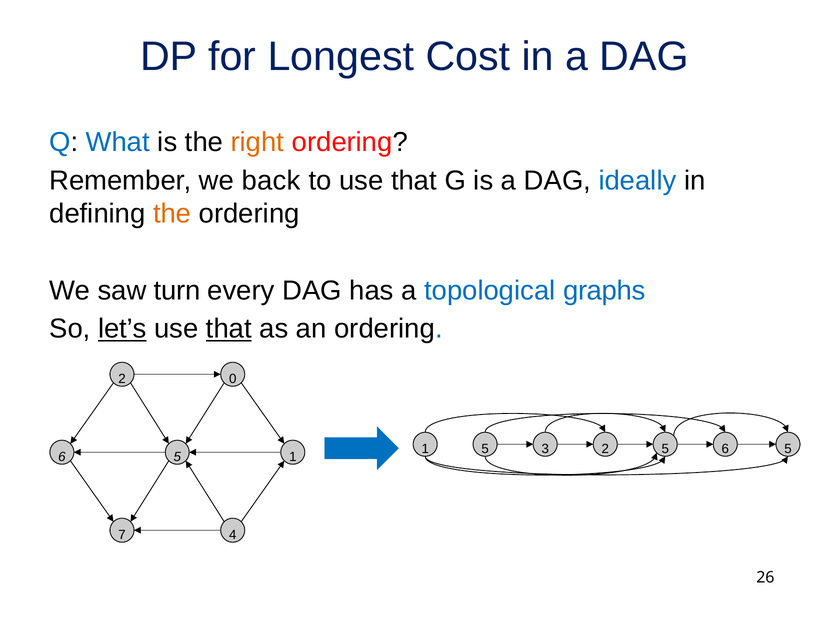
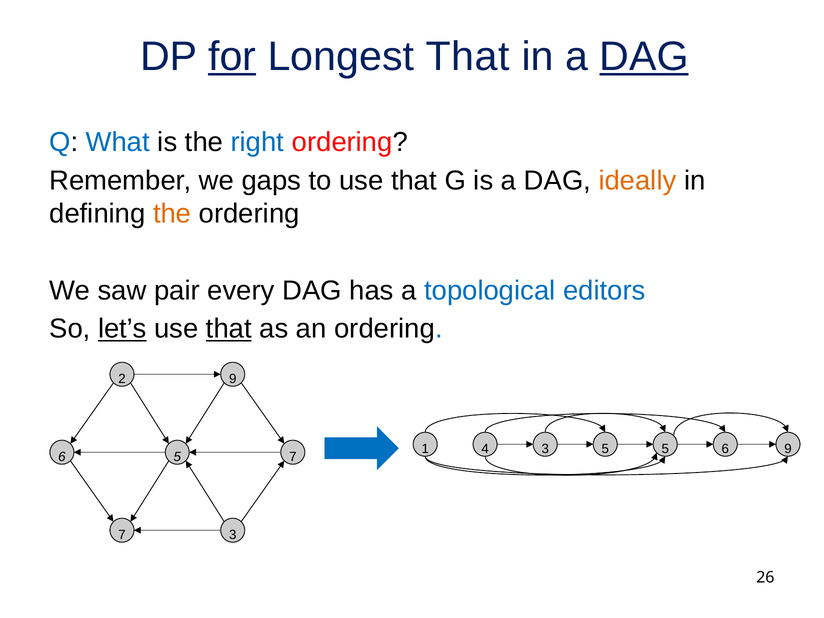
for underline: none -> present (232, 56)
Longest Cost: Cost -> That (468, 56)
DAG underline: none -> present (644, 56)
right colour: orange -> blue (257, 142)
back: back -> gaps (271, 181)
ideally colour: blue -> orange (637, 181)
turn: turn -> pair (177, 290)
graphs: graphs -> editors (604, 290)
2 0: 0 -> 9 (233, 379)
1 5: 5 -> 4 (485, 449)
3 2: 2 -> 5 (605, 449)
5 6 5: 5 -> 9 (788, 449)
5 1: 1 -> 7 (293, 457)
7 4: 4 -> 3 (233, 535)
